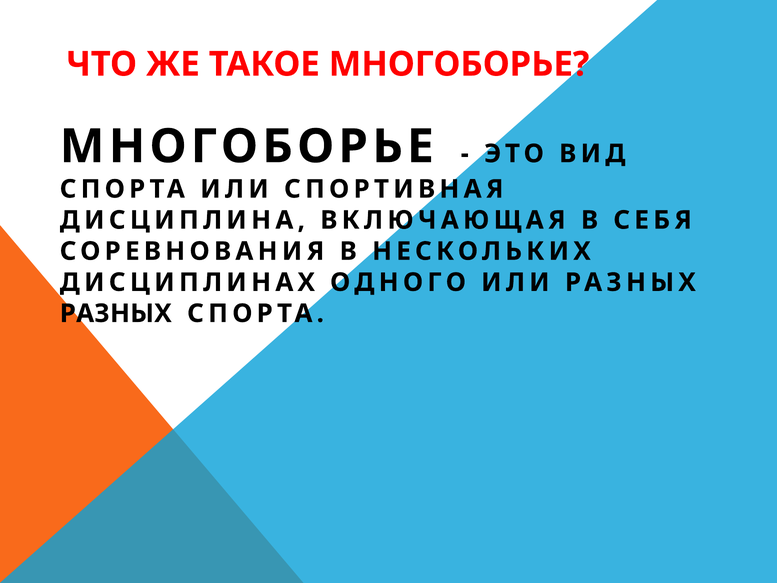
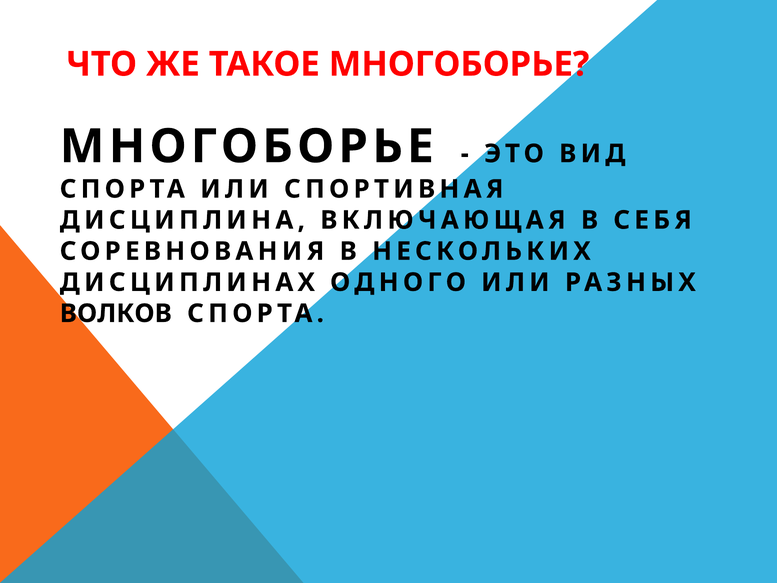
РАЗНЫХ: РАЗНЫХ -> ВОЛКОВ (116, 313)
